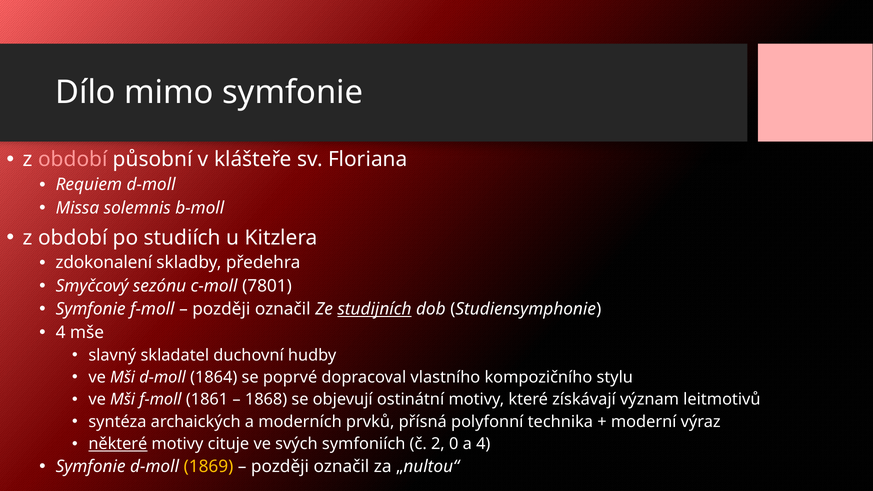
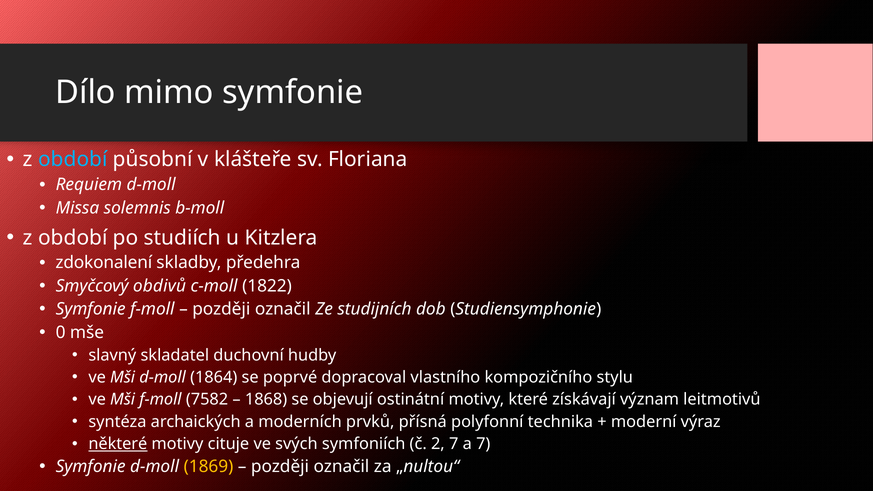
období colour: pink -> light blue (73, 160)
sezónu: sezónu -> obdivů (159, 286)
7801: 7801 -> 1822 (267, 286)
studijních underline: present -> none (374, 309)
4: 4 -> 0 (61, 332)
1861: 1861 -> 7582 (207, 400)
2 0: 0 -> 7 (454, 444)
a 4: 4 -> 7 (483, 444)
